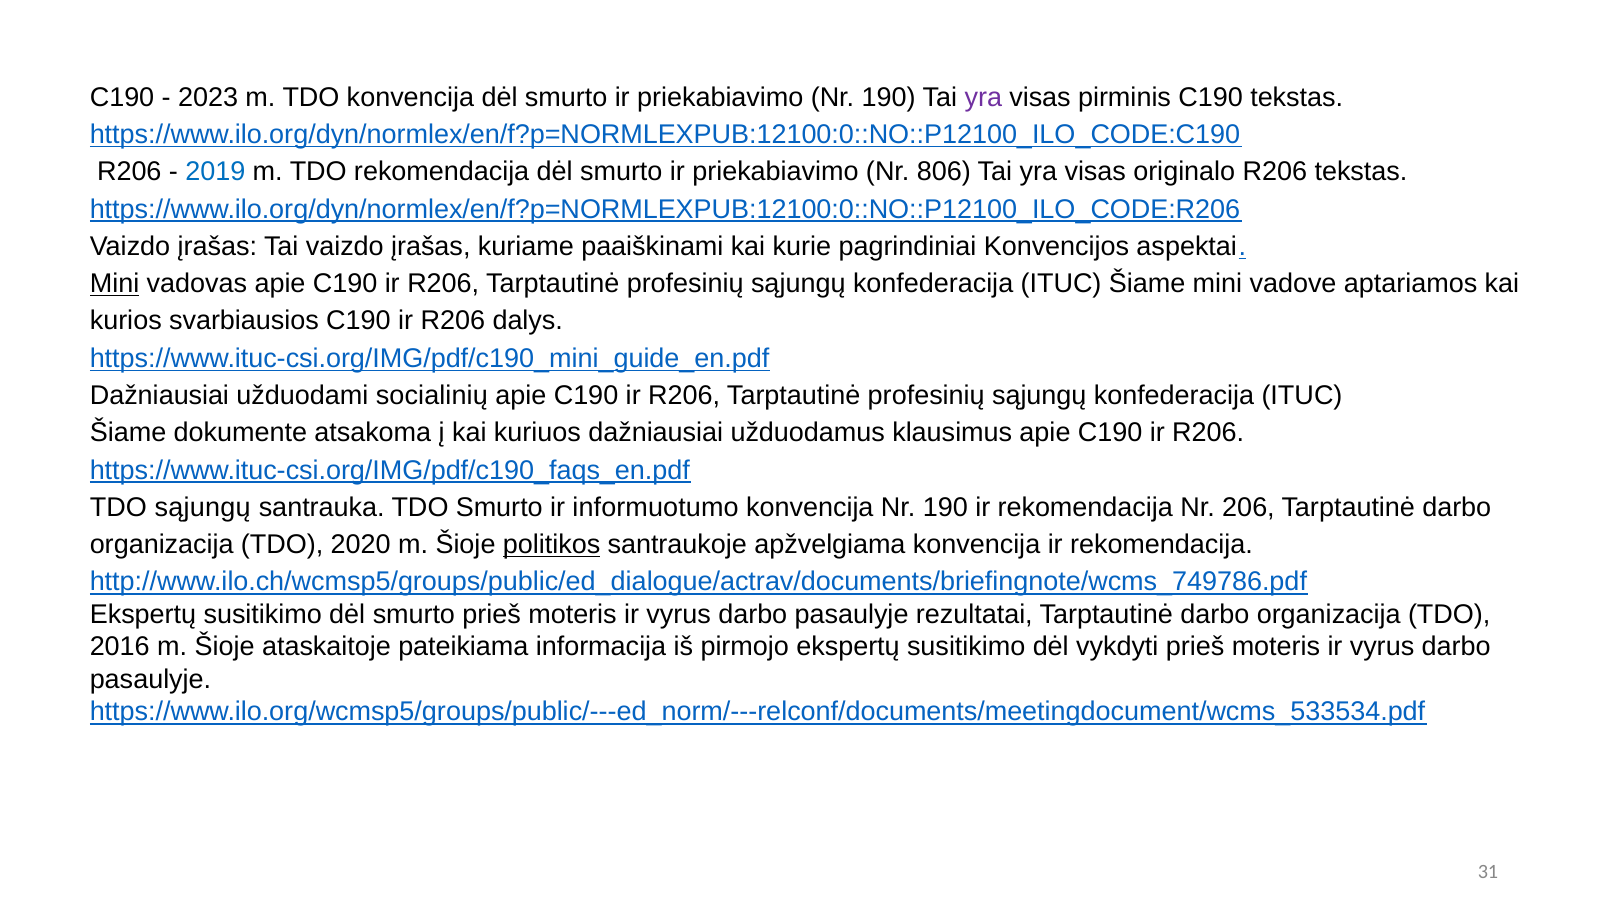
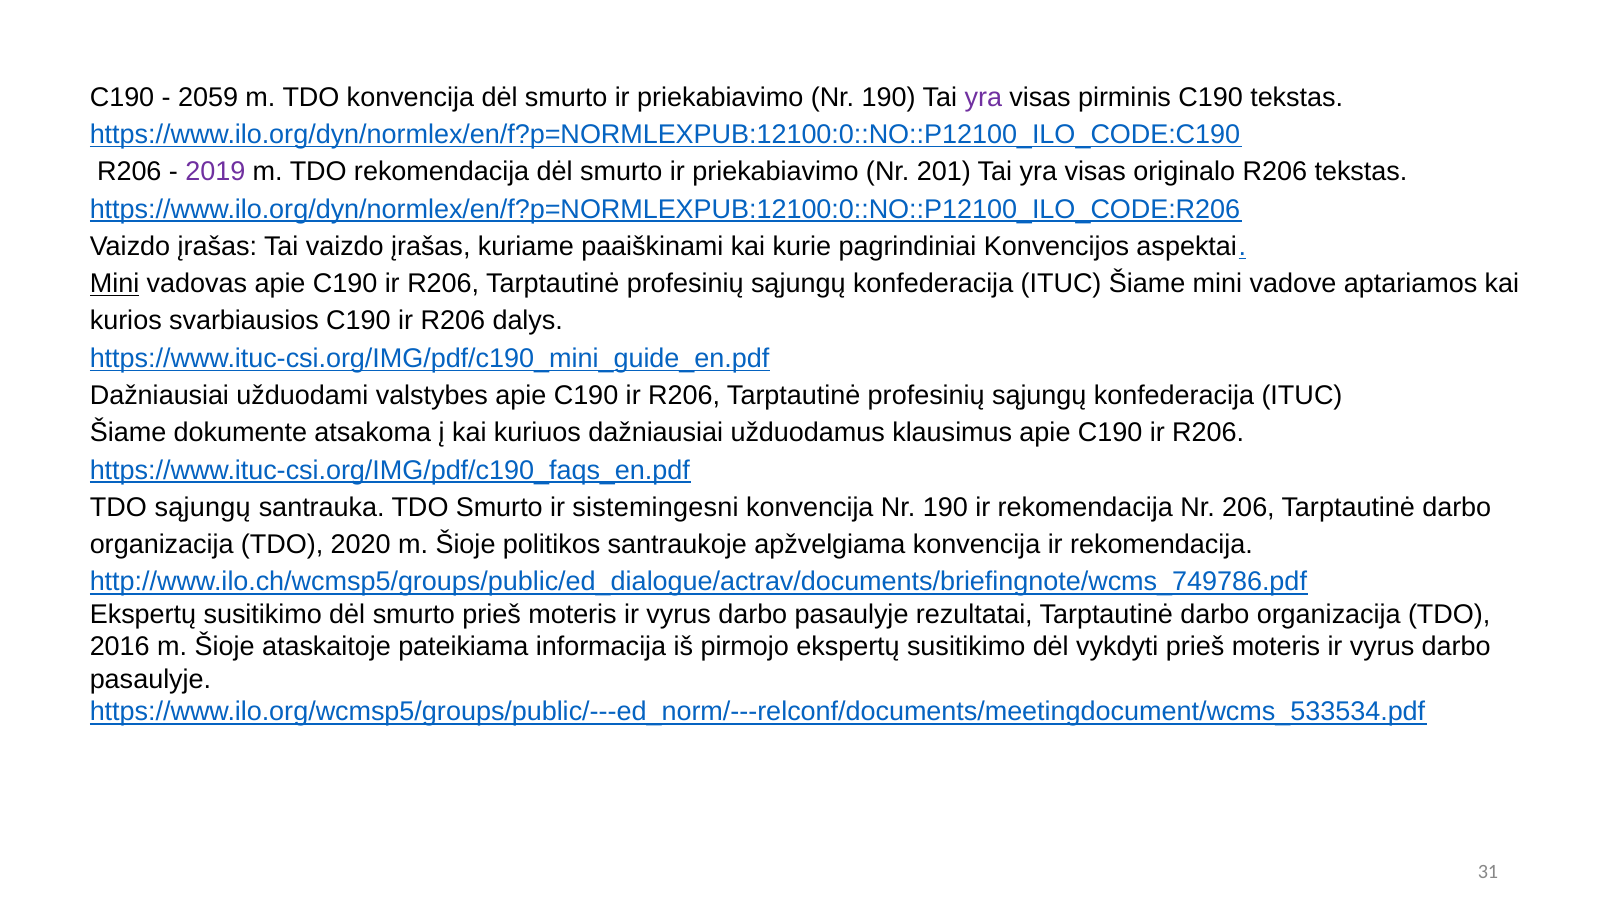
2023: 2023 -> 2059 (208, 97)
2019 colour: blue -> purple (215, 172)
806: 806 -> 201 (944, 172)
socialinių: socialinių -> valstybes (432, 395)
informuotumo: informuotumo -> sistemingesni (656, 507)
politikos underline: present -> none (552, 544)
